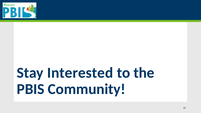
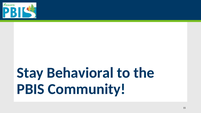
Interested: Interested -> Behavioral (80, 73)
